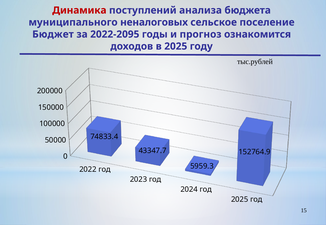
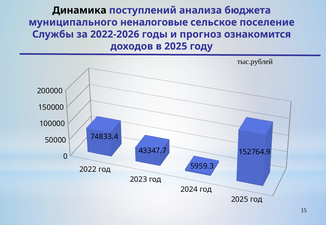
Динамика colour: red -> black (79, 10)
неналоговых: неналоговых -> неналоговые (154, 22)
Бюджет: Бюджет -> Службы (53, 34)
2022-2095: 2022-2095 -> 2022-2026 (115, 34)
